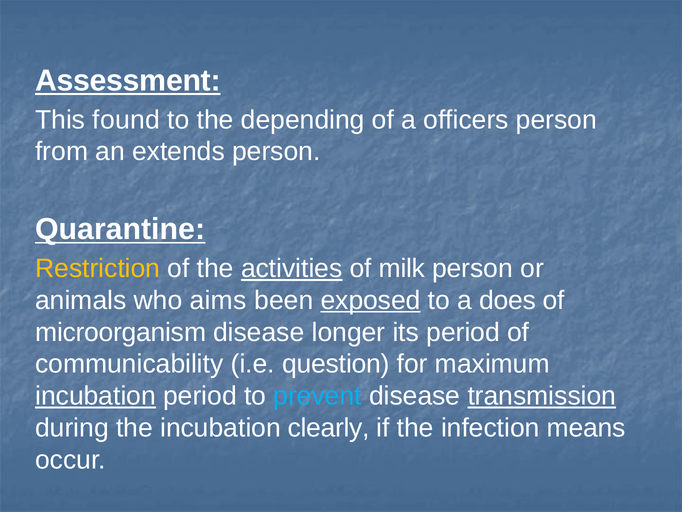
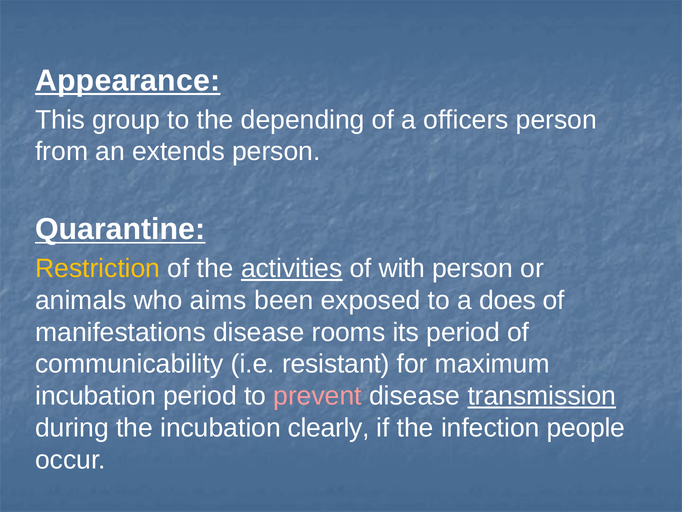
Assessment: Assessment -> Appearance (128, 81)
found: found -> group (126, 120)
milk: milk -> with (402, 268)
exposed underline: present -> none (371, 300)
microorganism: microorganism -> manifestations (121, 332)
longer: longer -> rooms (349, 332)
question: question -> resistant (336, 364)
incubation underline: present -> none (96, 396)
prevent colour: light blue -> pink (318, 396)
means: means -> people (586, 428)
